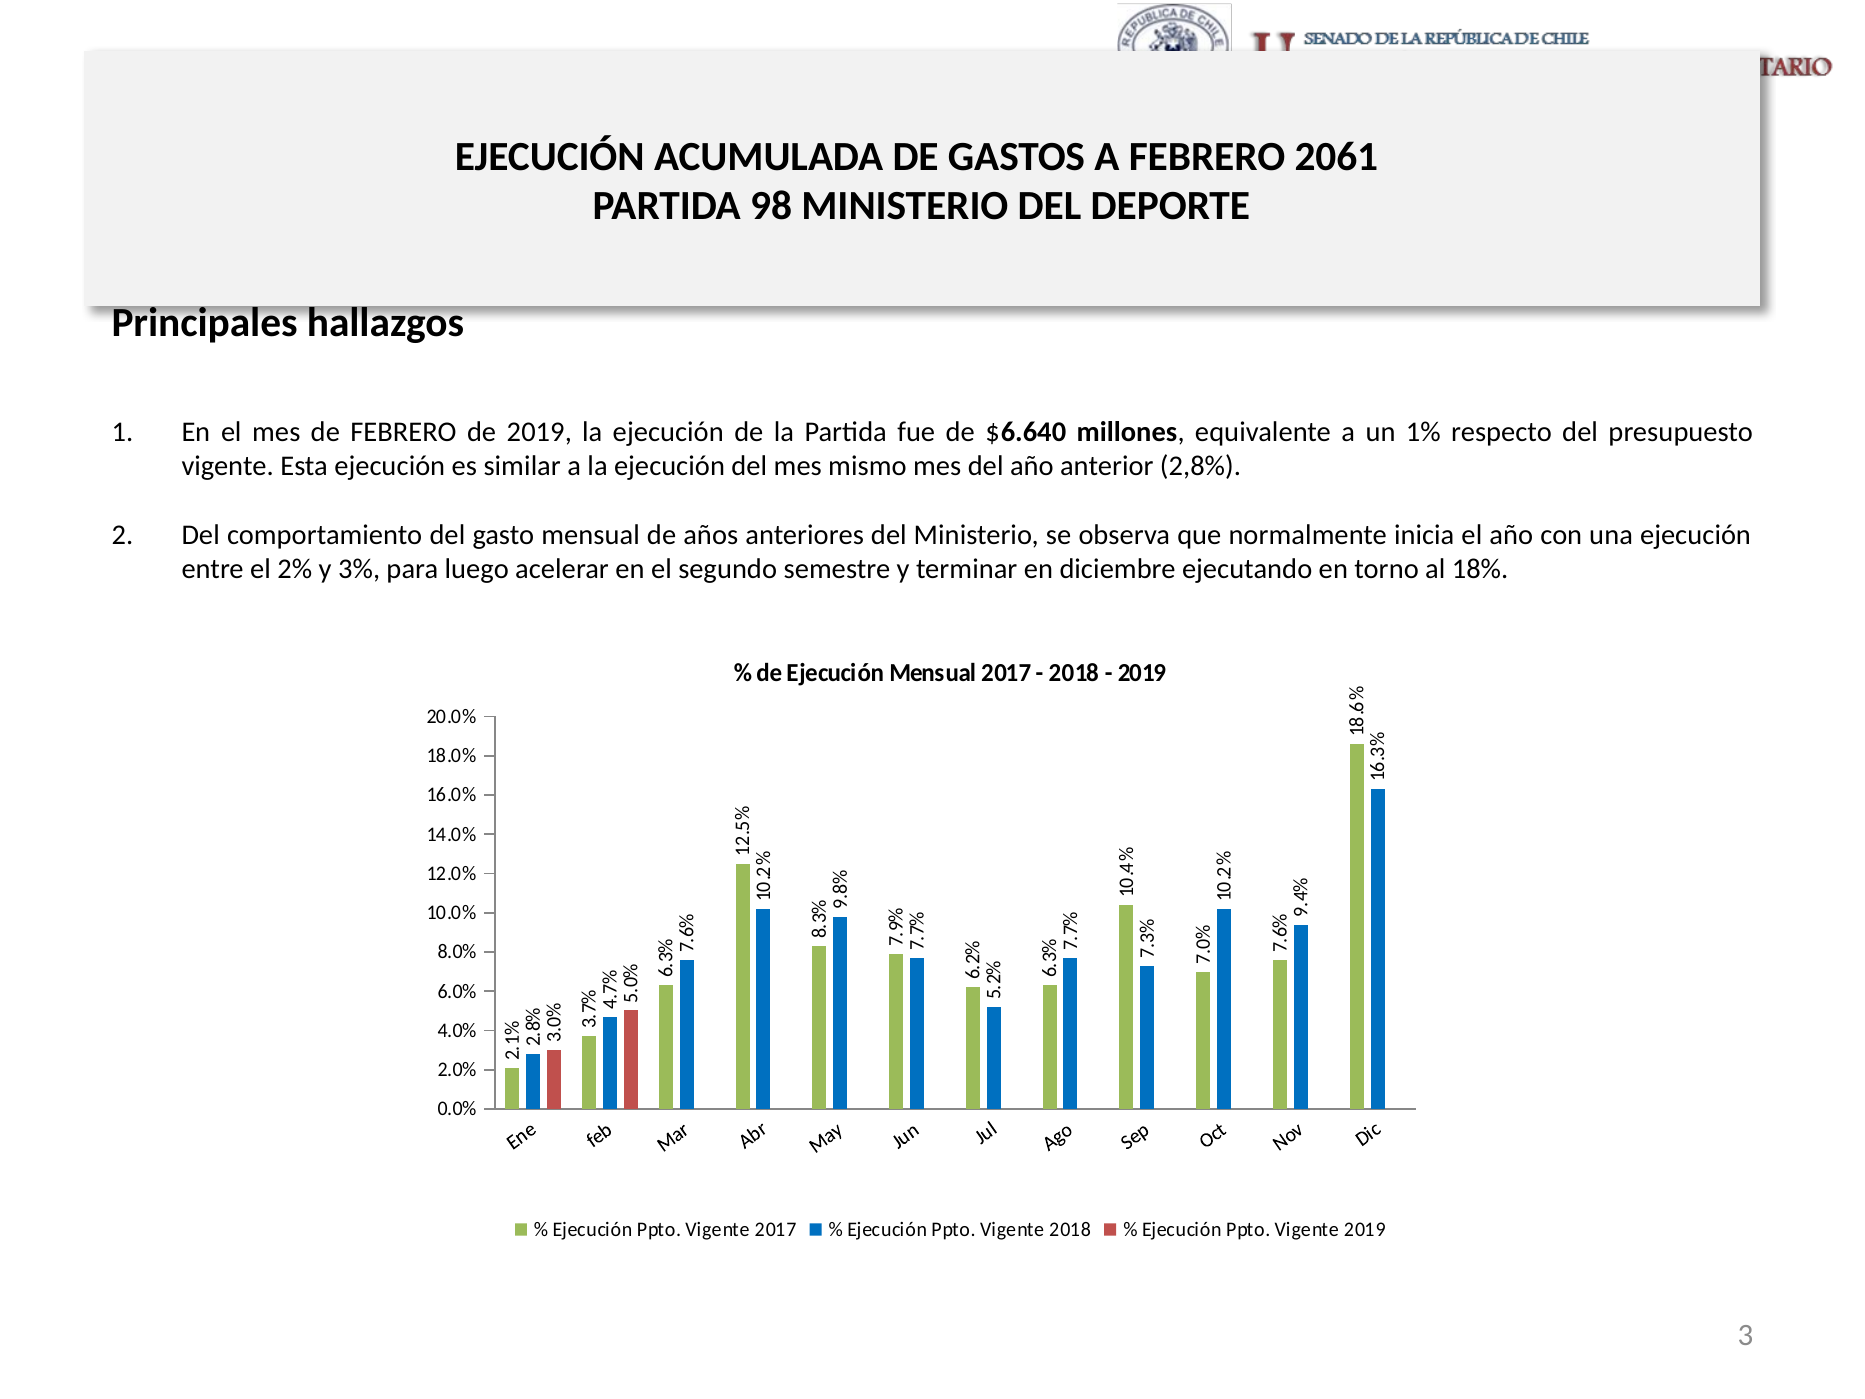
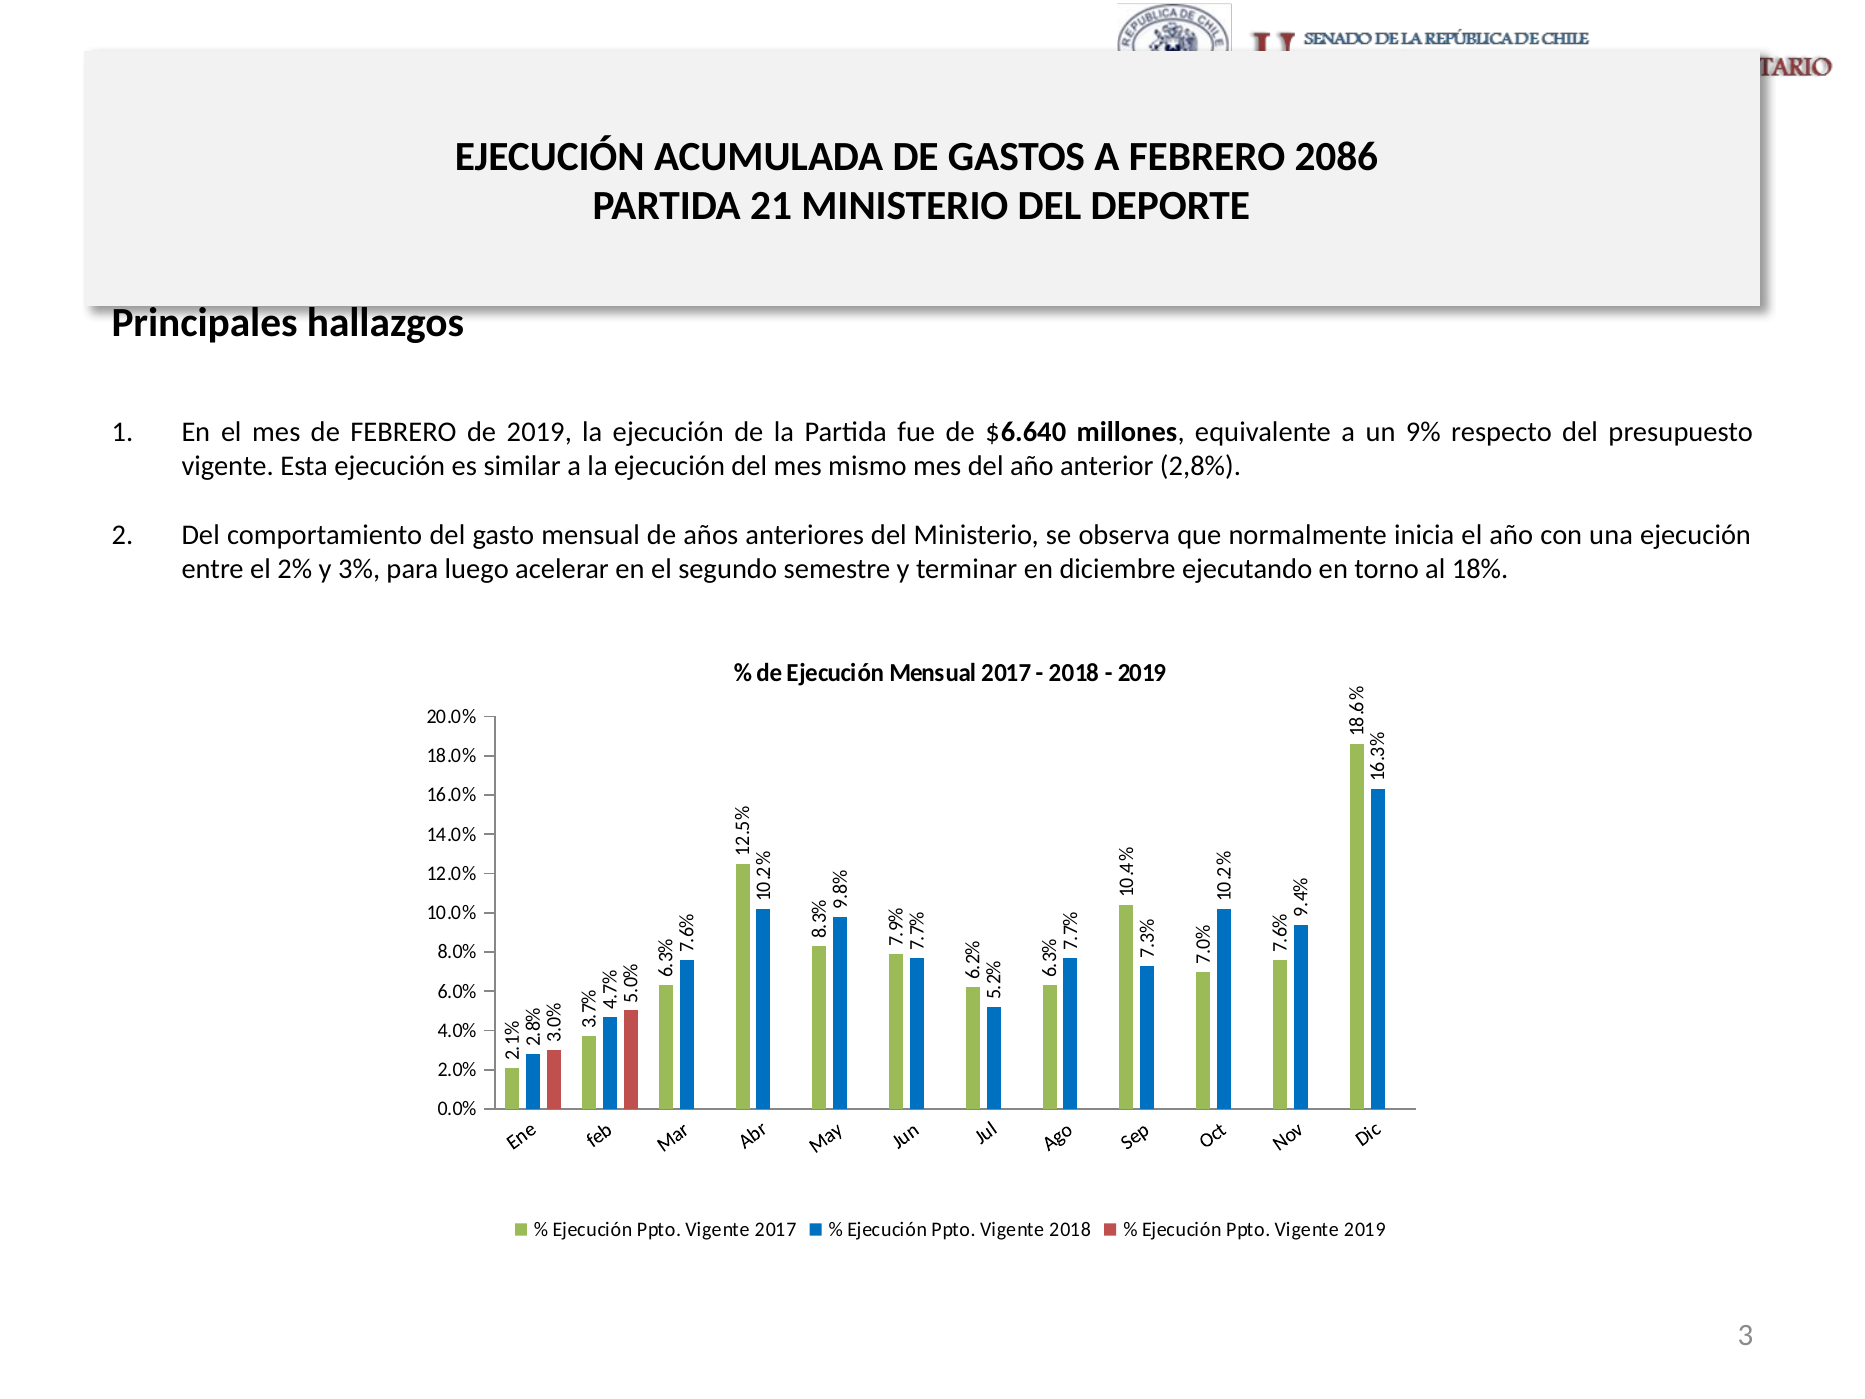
2061: 2061 -> 2086 (1336, 156)
98: 98 -> 21 (771, 206)
1%: 1% -> 9% (1423, 432)
